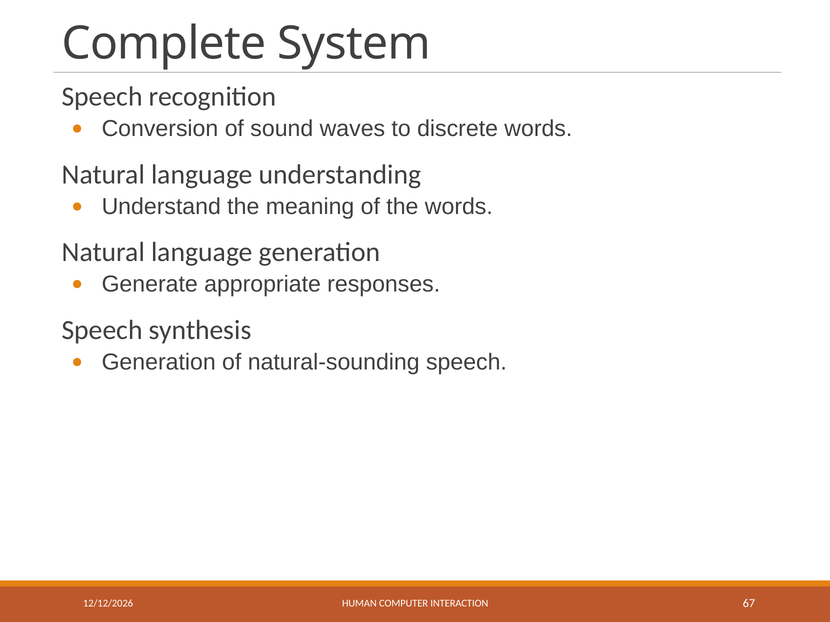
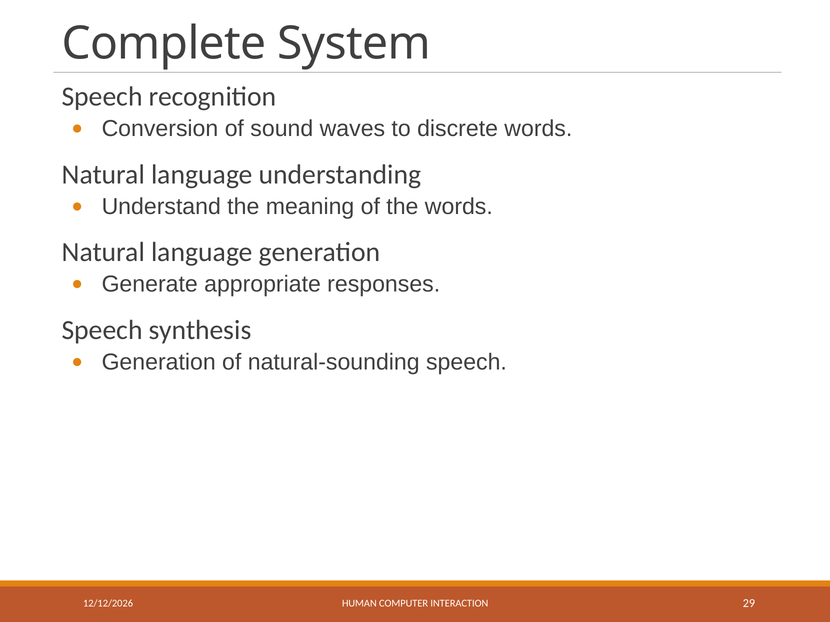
67: 67 -> 29 (749, 604)
